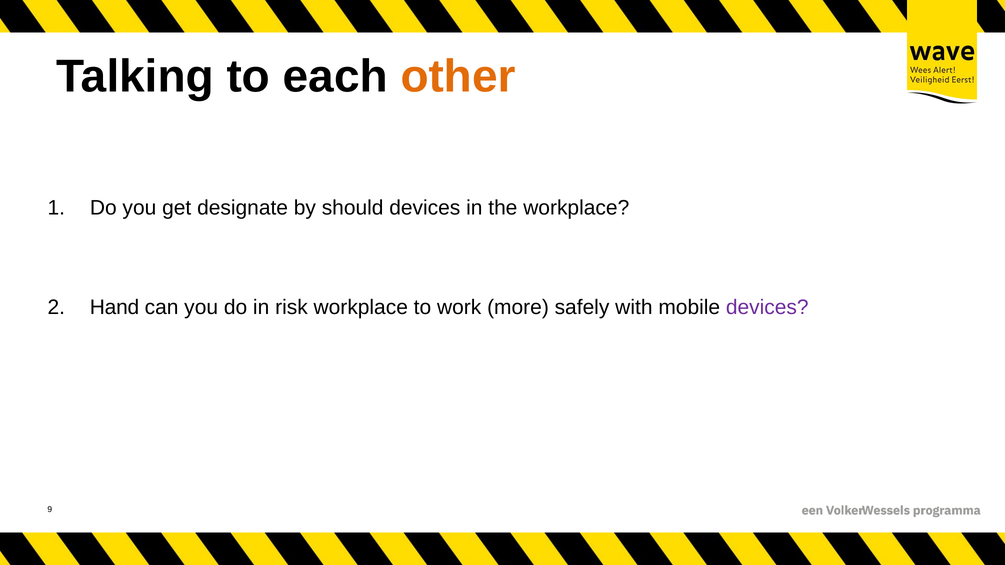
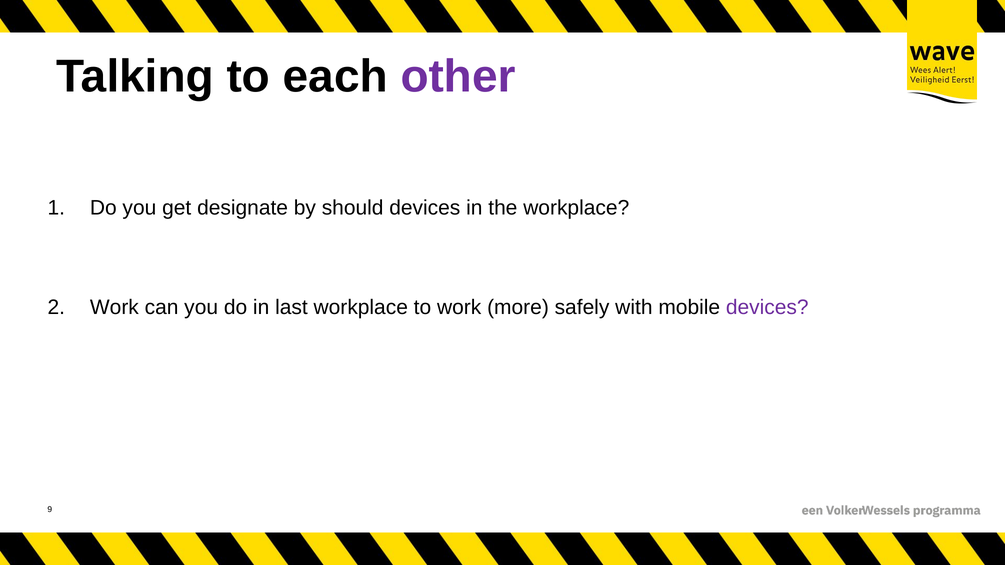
other colour: orange -> purple (458, 76)
Hand: Hand -> Work (114, 307)
risk: risk -> last (291, 307)
